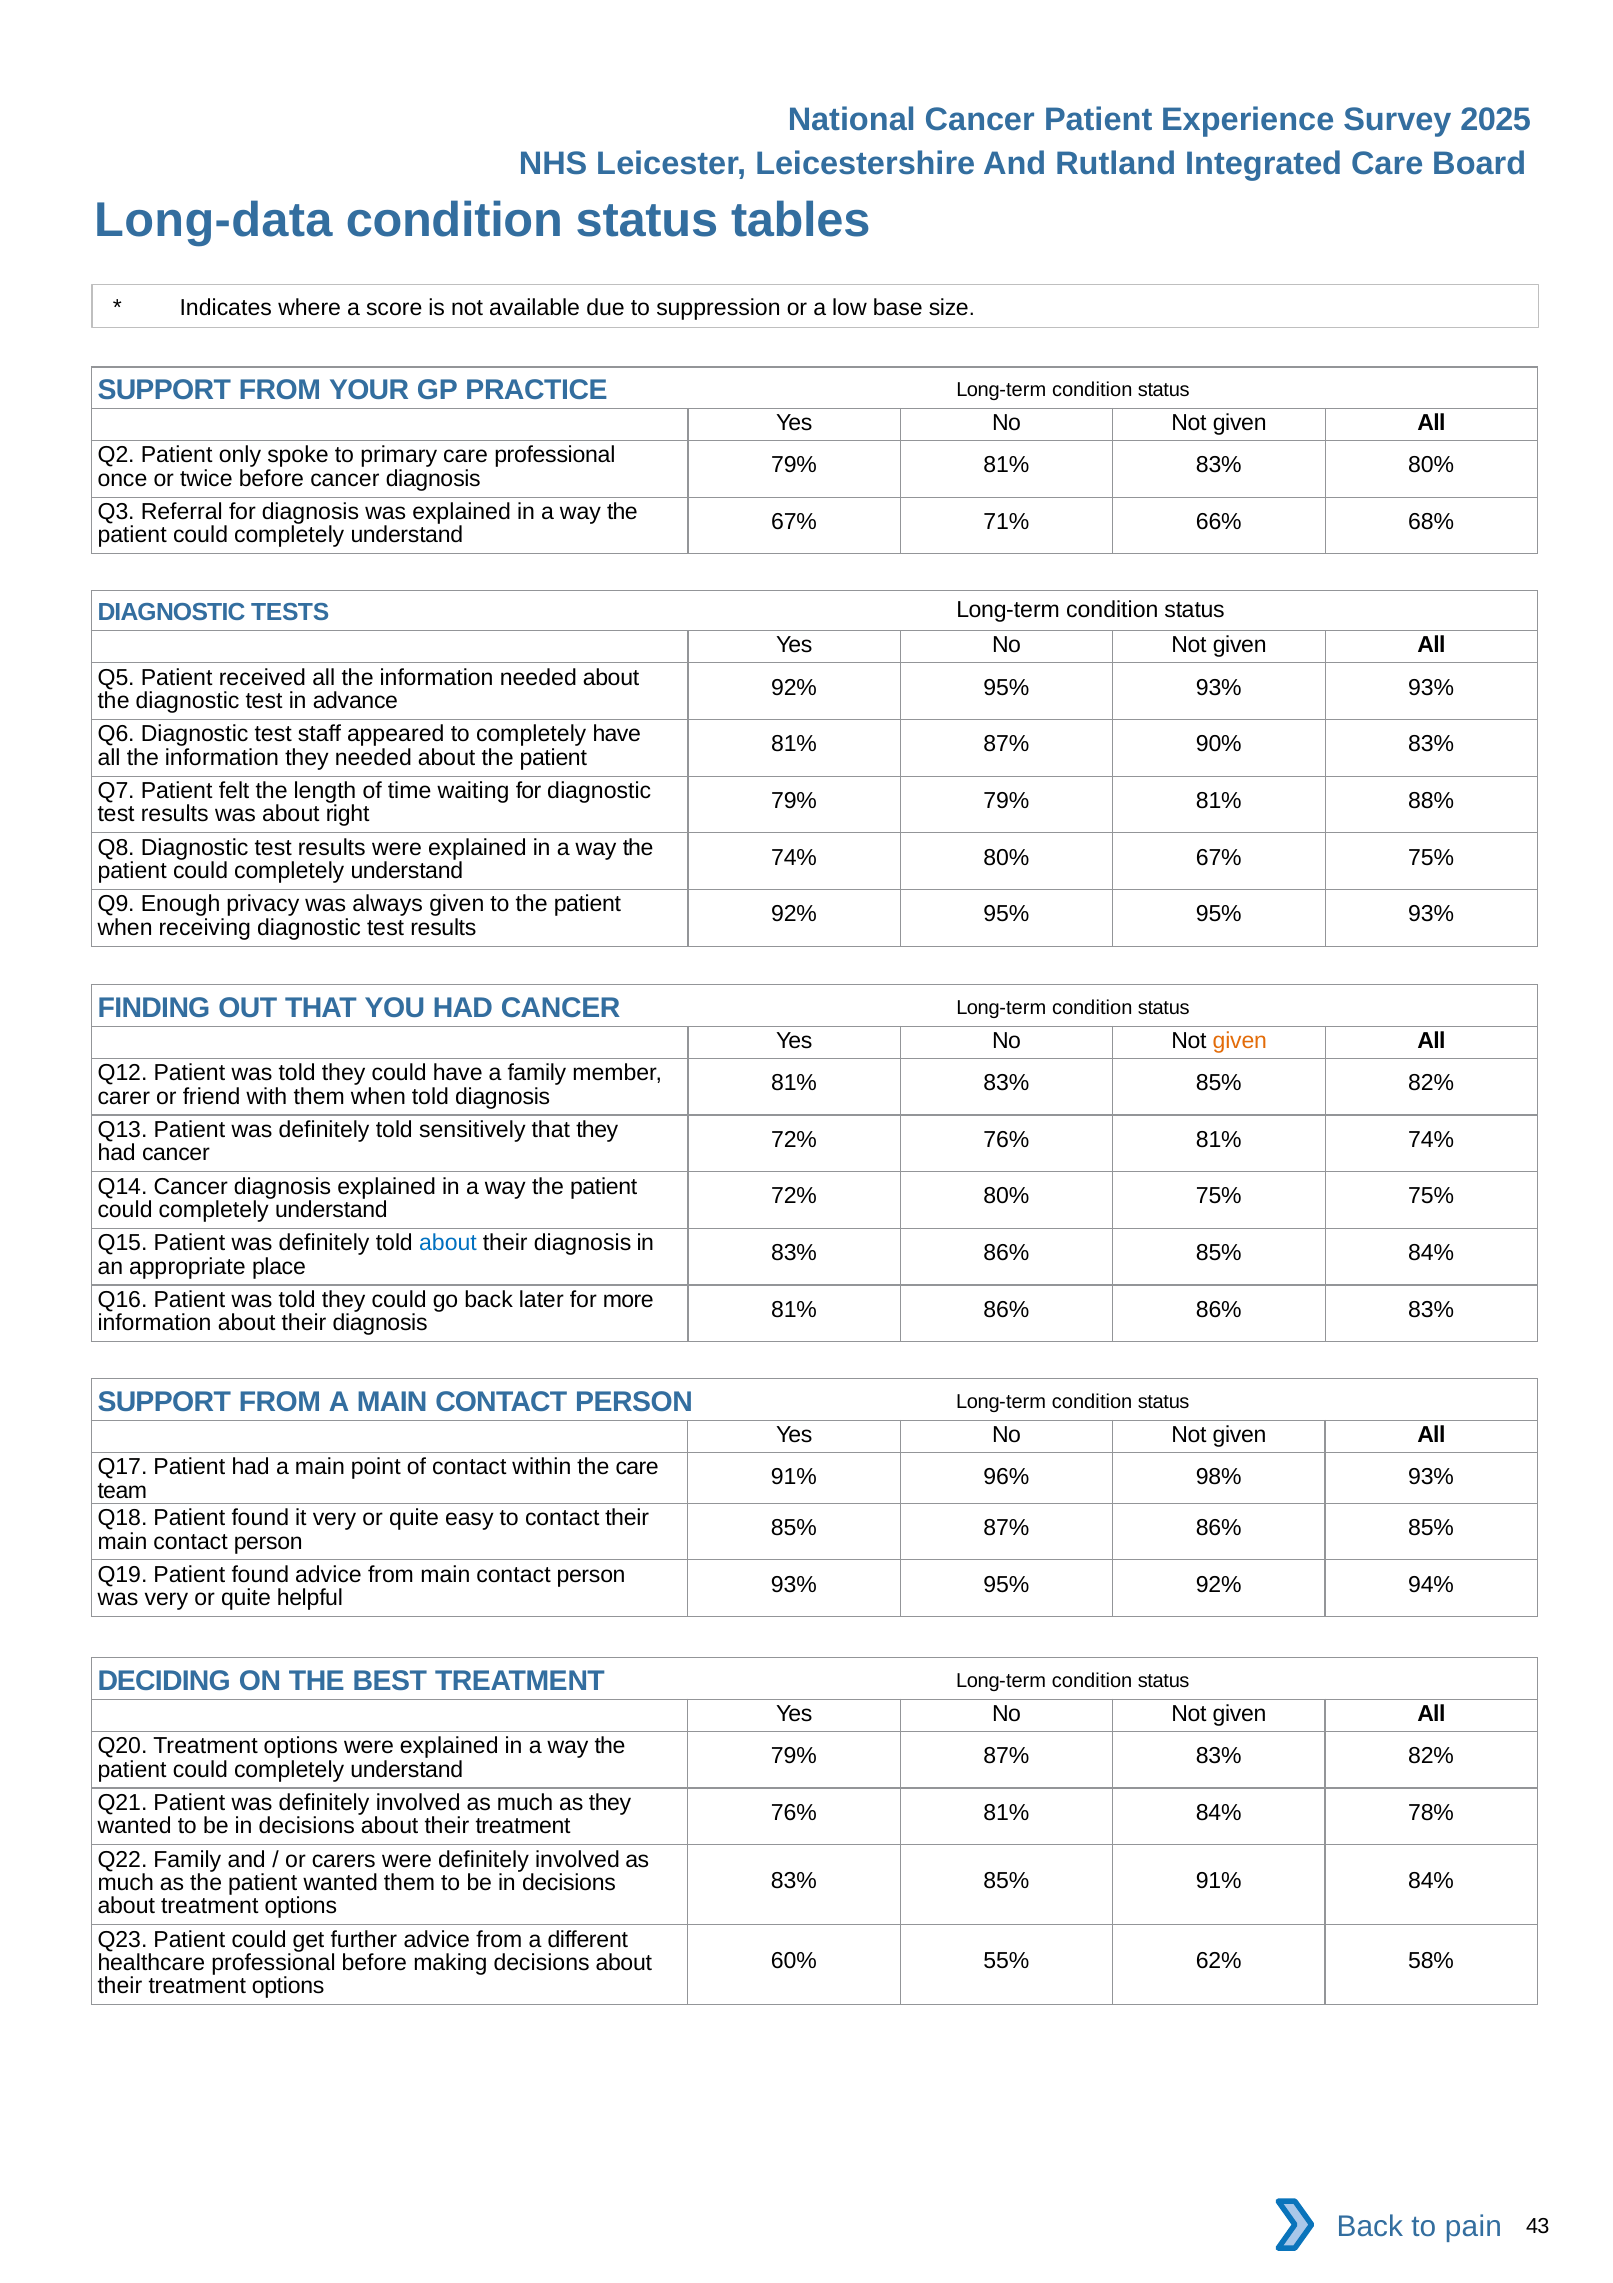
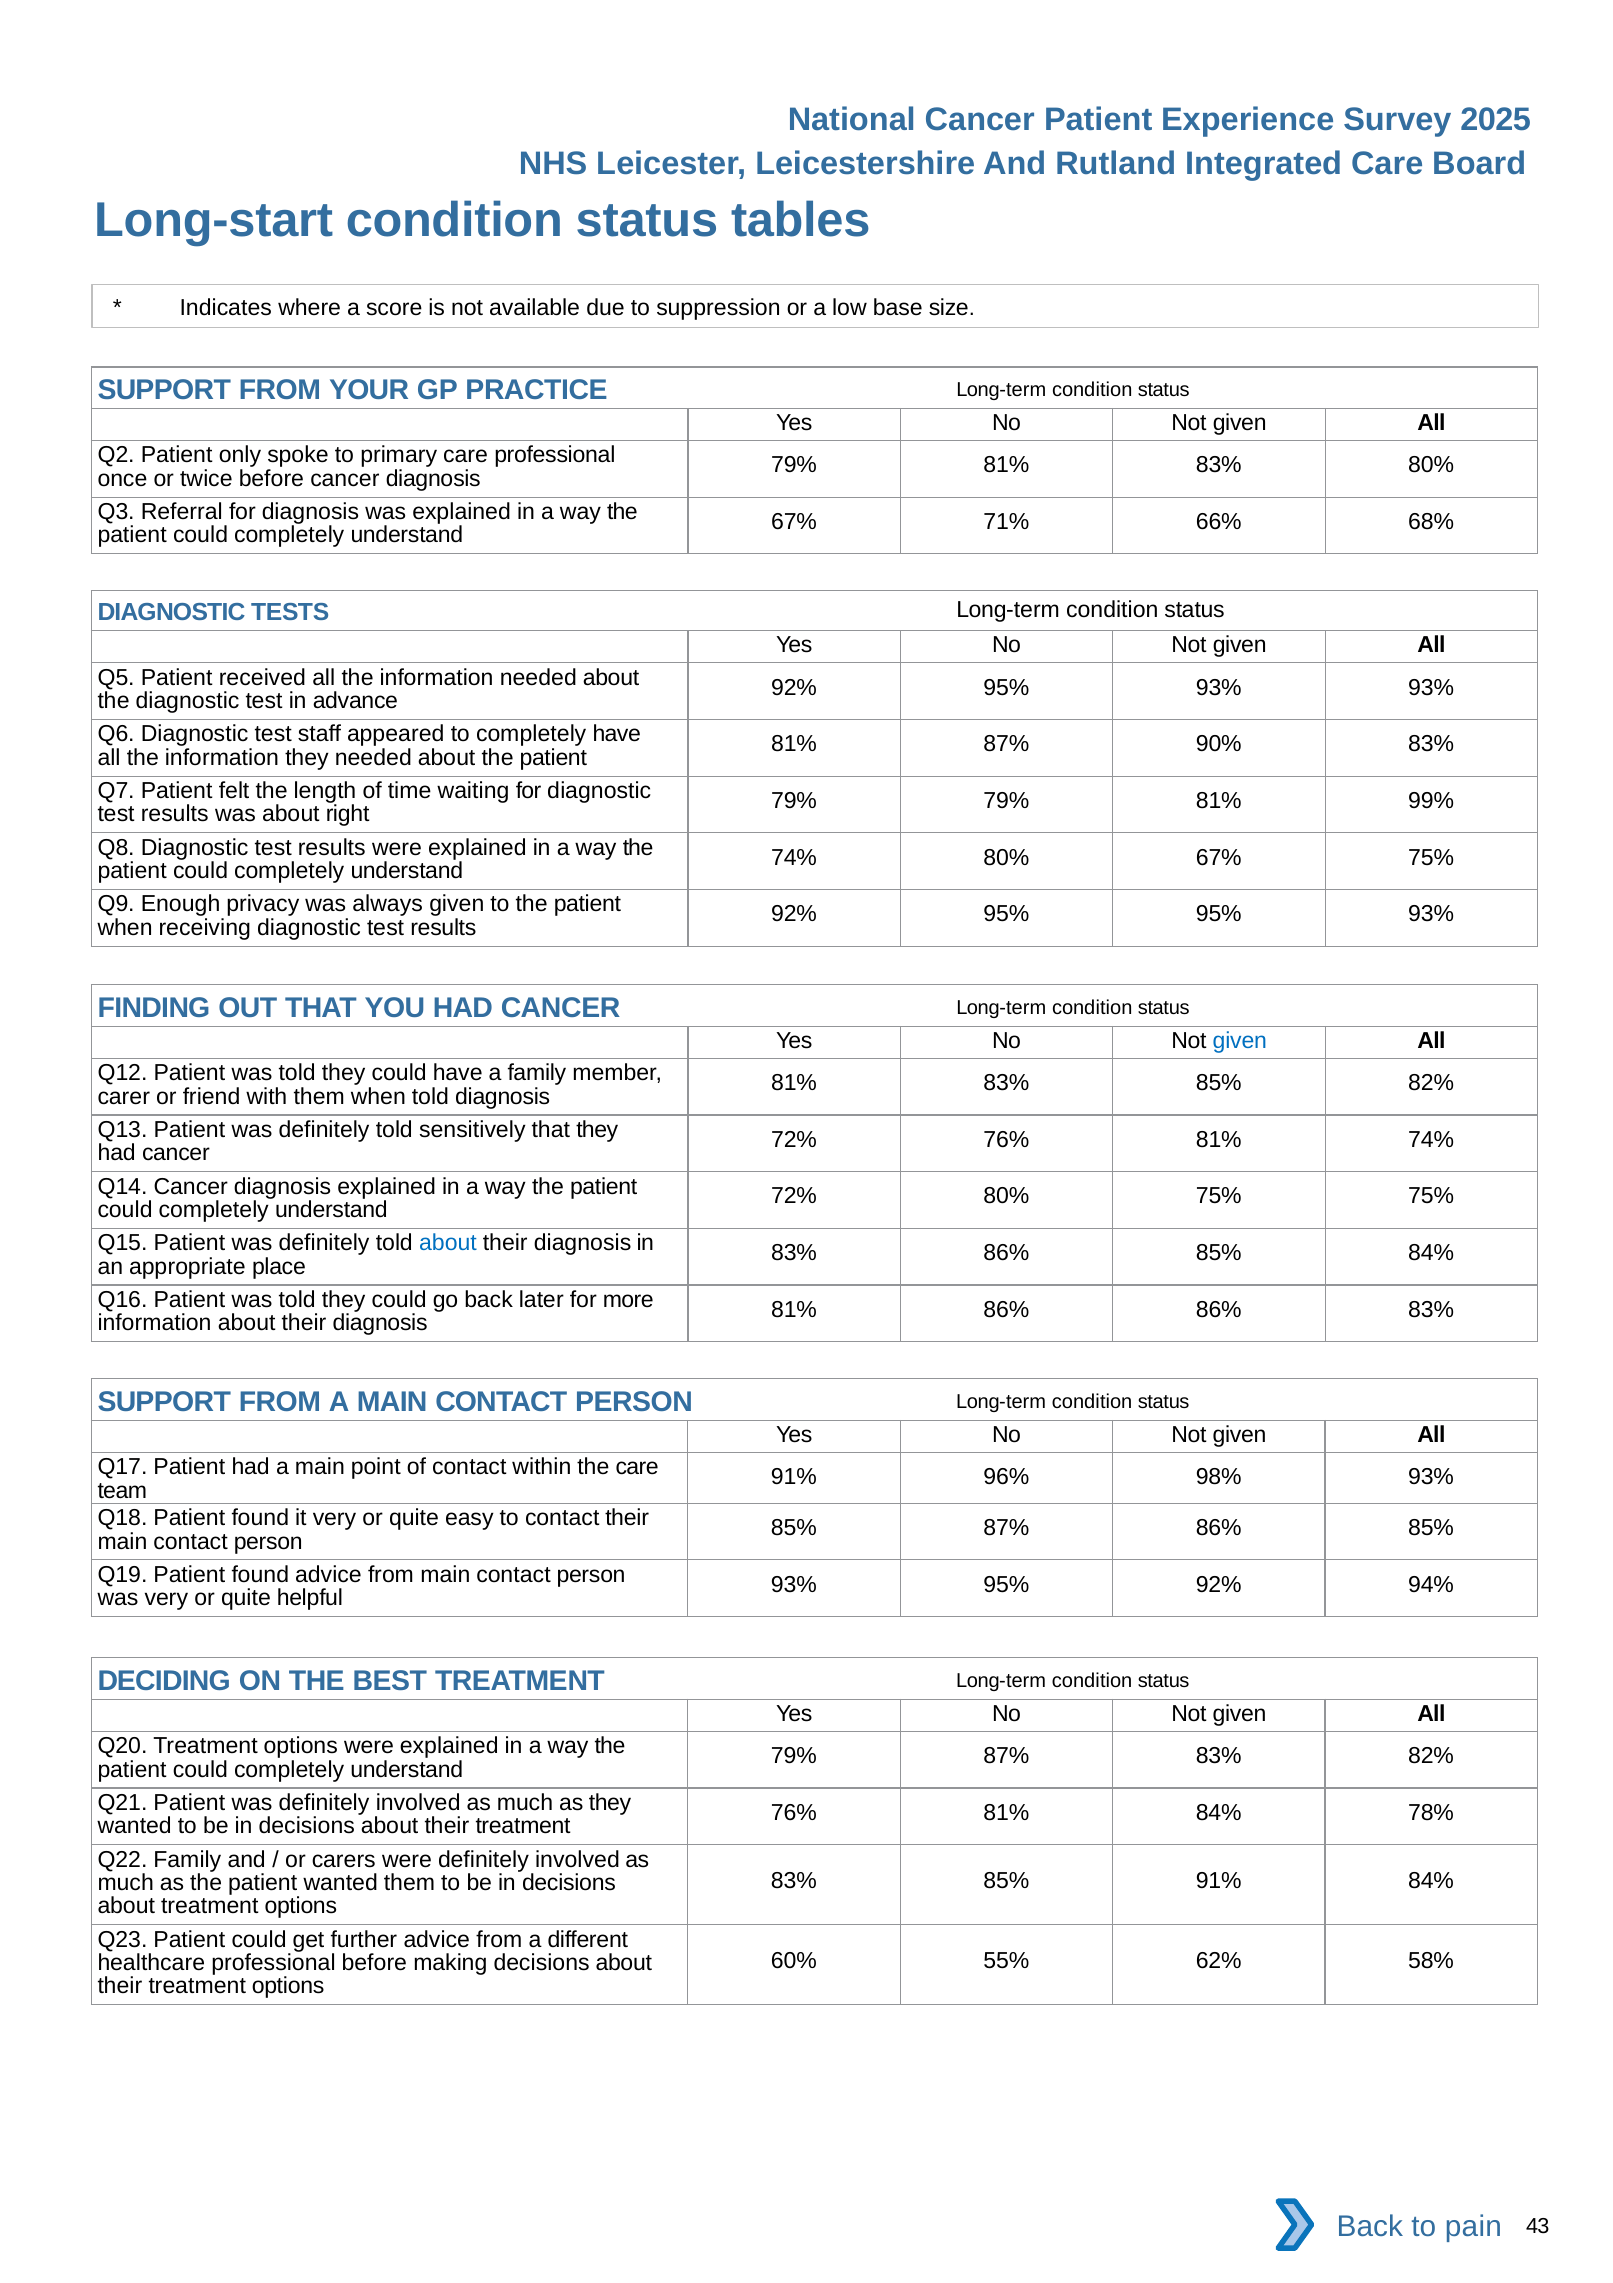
Long-data: Long-data -> Long-start (214, 220)
88%: 88% -> 99% (1431, 801)
given colour: orange -> blue (1240, 1040)
